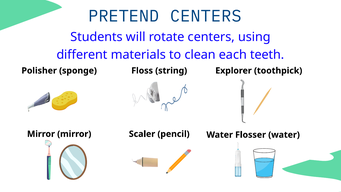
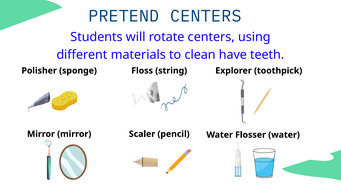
each: each -> have (233, 55)
